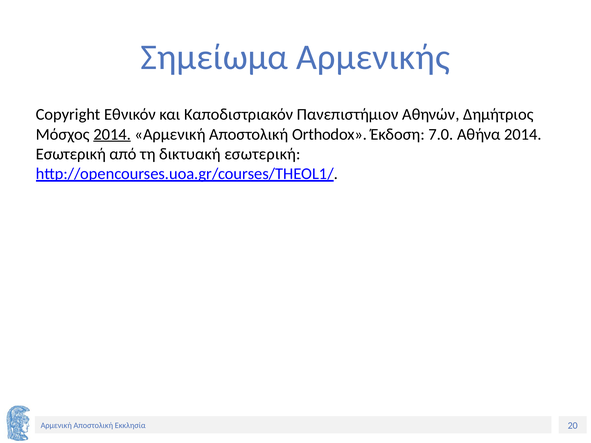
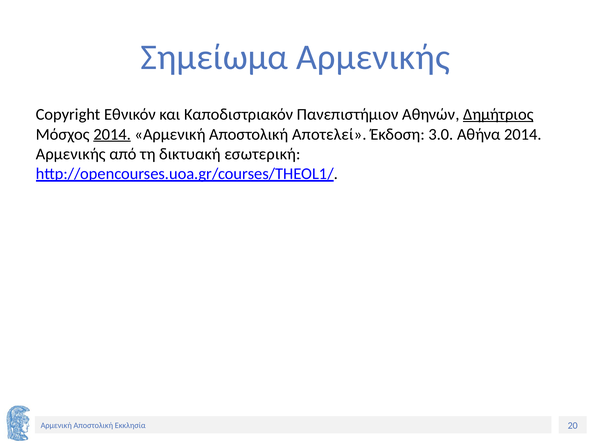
Δημήτριος underline: none -> present (498, 115)
Orthodox: Orthodox -> Αποτελεί (329, 134)
7.0: 7.0 -> 3.0 (441, 134)
Εσωτερική: Εσωτερική -> Αρμενικής (71, 154)
